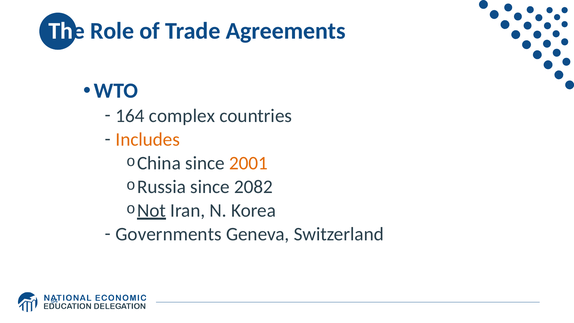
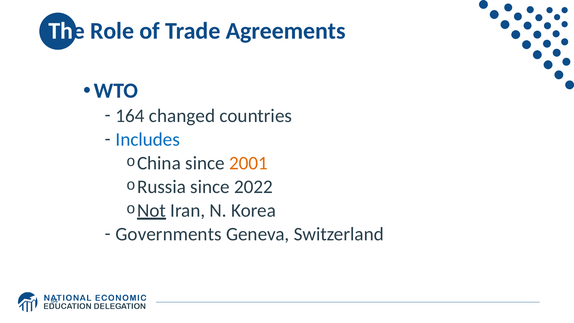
complex: complex -> changed (182, 116)
Includes colour: orange -> blue (148, 139)
2082: 2082 -> 2022 (254, 187)
